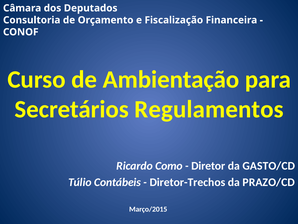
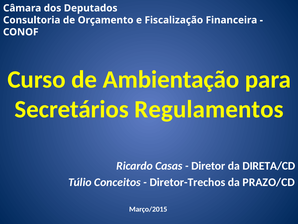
Como: Como -> Casas (169, 166)
GASTO/CD: GASTO/CD -> DIRETA/CD (269, 166)
Contábeis: Contábeis -> Conceitos (117, 182)
